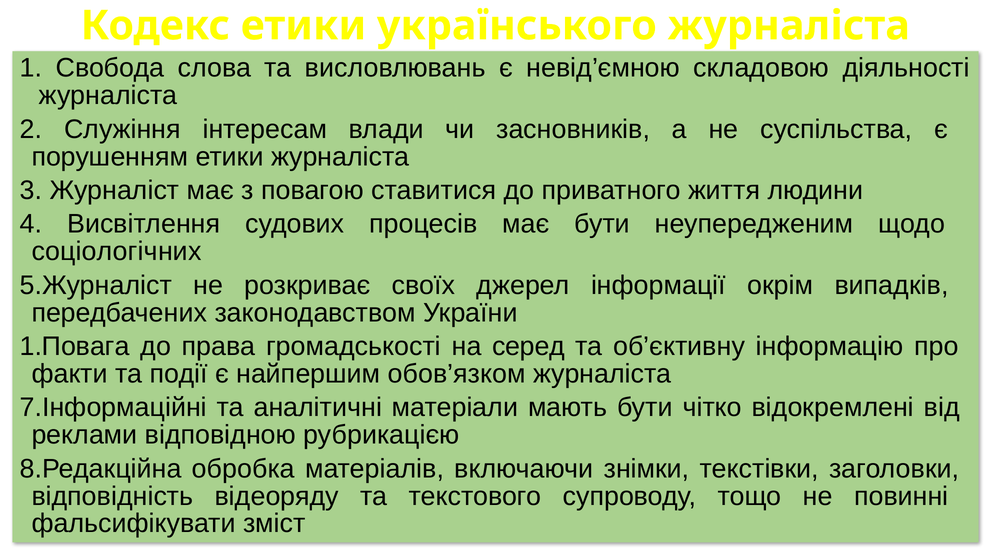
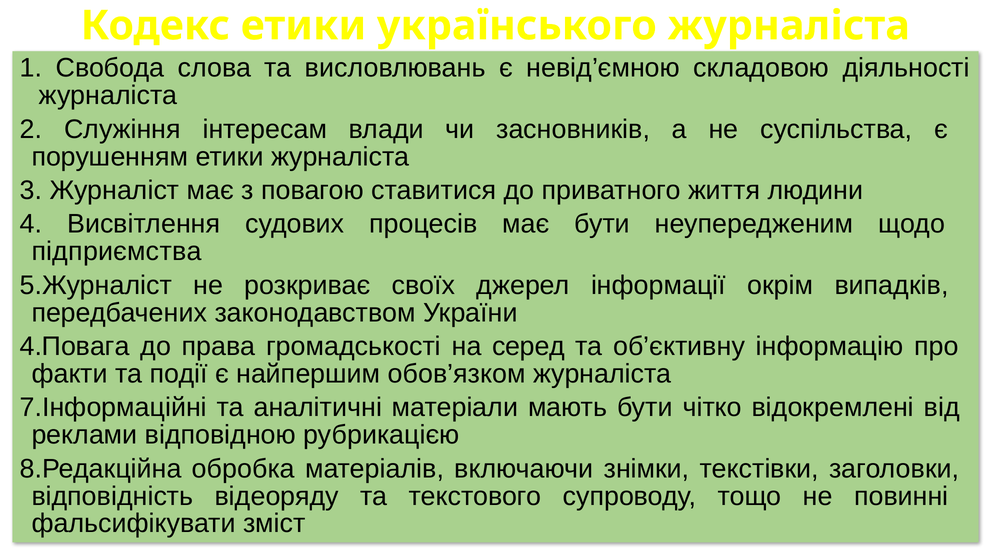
соціологічних: соціологічних -> підприємства (117, 251)
1.Повага: 1.Повага -> 4.Повага (75, 346)
